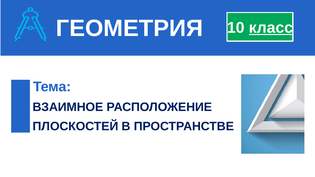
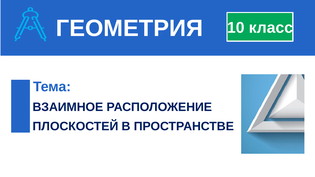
класс underline: present -> none (271, 28)
